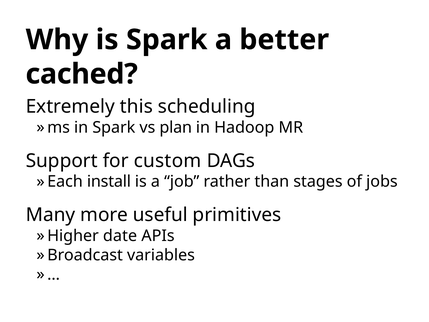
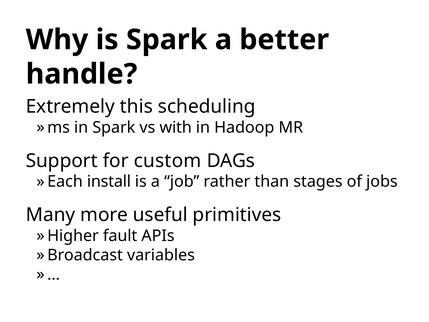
cached: cached -> handle (82, 74)
plan: plan -> with (176, 127)
date: date -> fault (120, 236)
